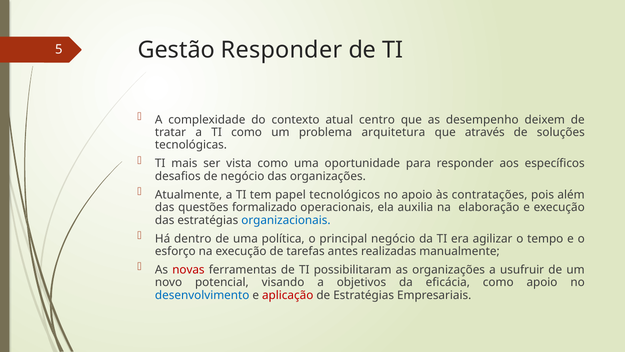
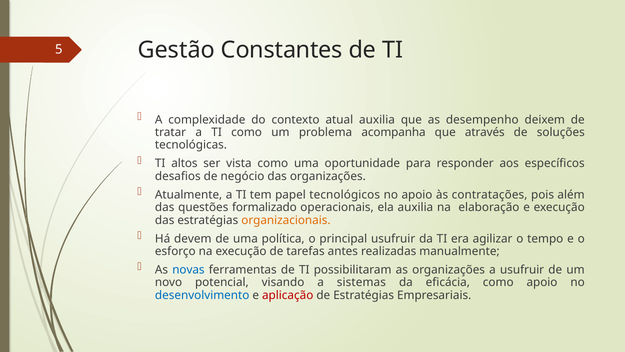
Gestão Responder: Responder -> Constantes (282, 50)
atual centro: centro -> auxilia (377, 120)
arquitetura: arquitetura -> acompanha (394, 132)
mais: mais -> altos (184, 163)
organizacionais colour: blue -> orange (286, 220)
dentro: dentro -> devem (193, 238)
principal negócio: negócio -> usufruir (393, 238)
novas colour: red -> blue (188, 270)
objetivos: objetivos -> sistemas (361, 282)
